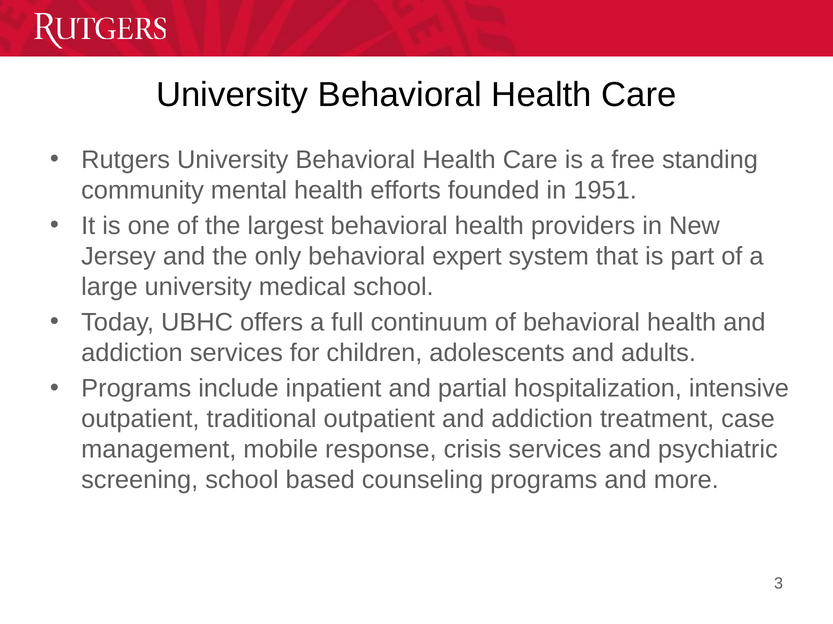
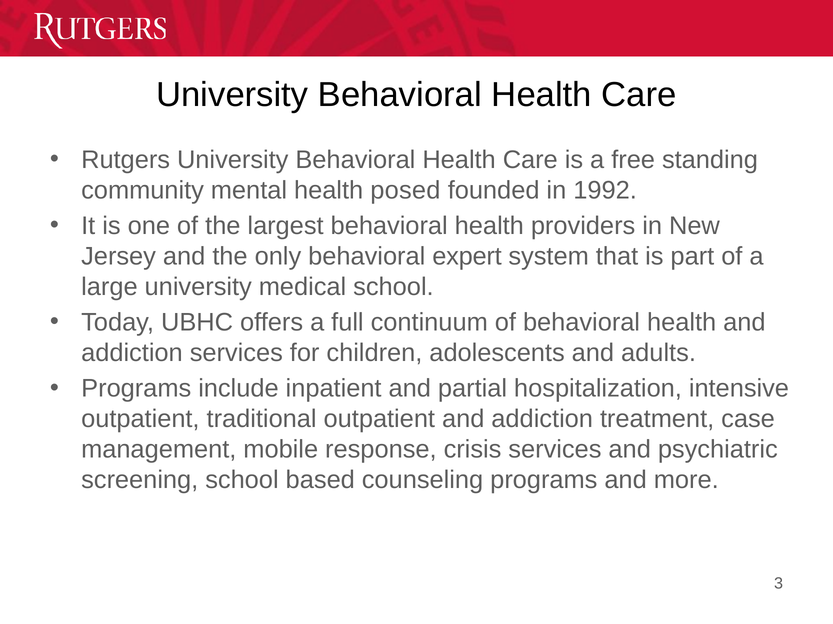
efforts: efforts -> posed (405, 191)
1951: 1951 -> 1992 (605, 191)
